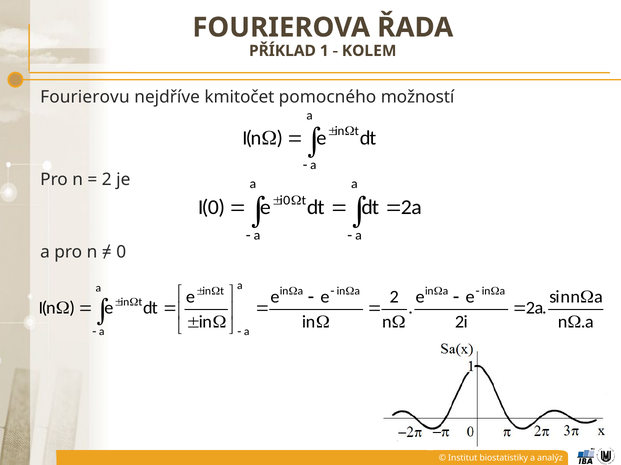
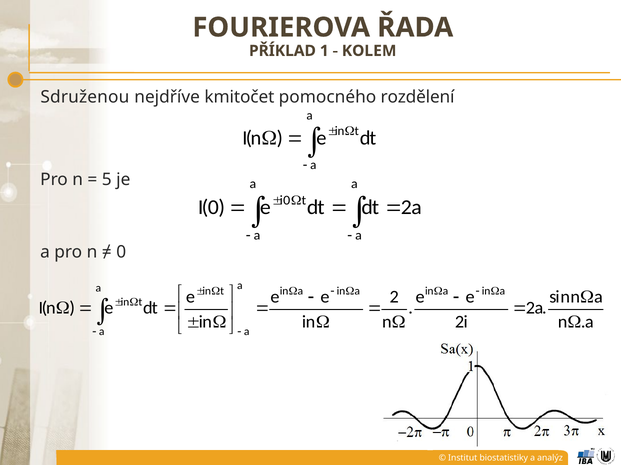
Fourierovu: Fourierovu -> Sdruženou (85, 97)
možností: možností -> rozdělení (418, 97)
2: 2 -> 5 (107, 180)
